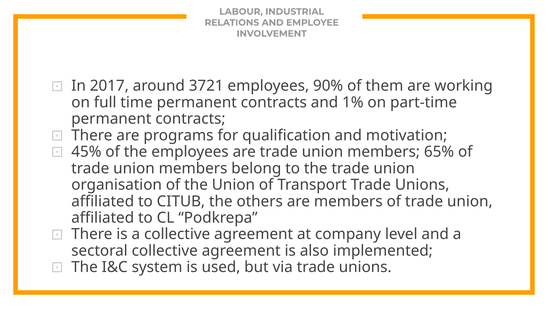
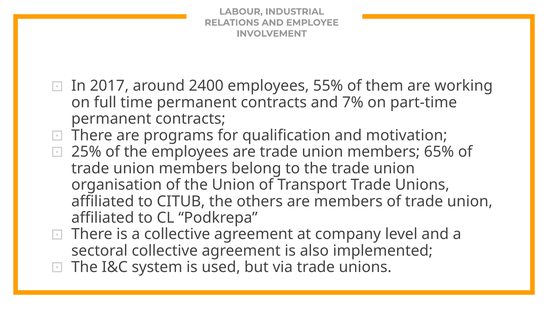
3721: 3721 -> 2400 (206, 86)
90%: 90% -> 55% (328, 86)
1%: 1% -> 7% (353, 102)
45%: 45% -> 25% (86, 151)
